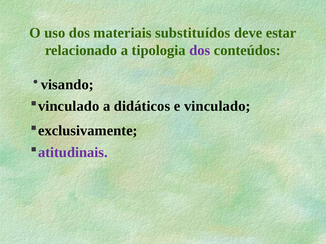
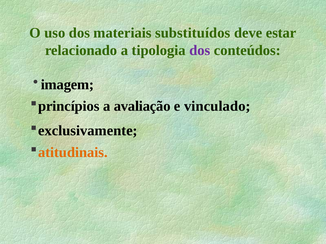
visando: visando -> imagem (67, 85)
vinculado: vinculado -> princípios (69, 106)
didáticos: didáticos -> avaliação (142, 106)
atitudinais colour: purple -> orange (73, 153)
